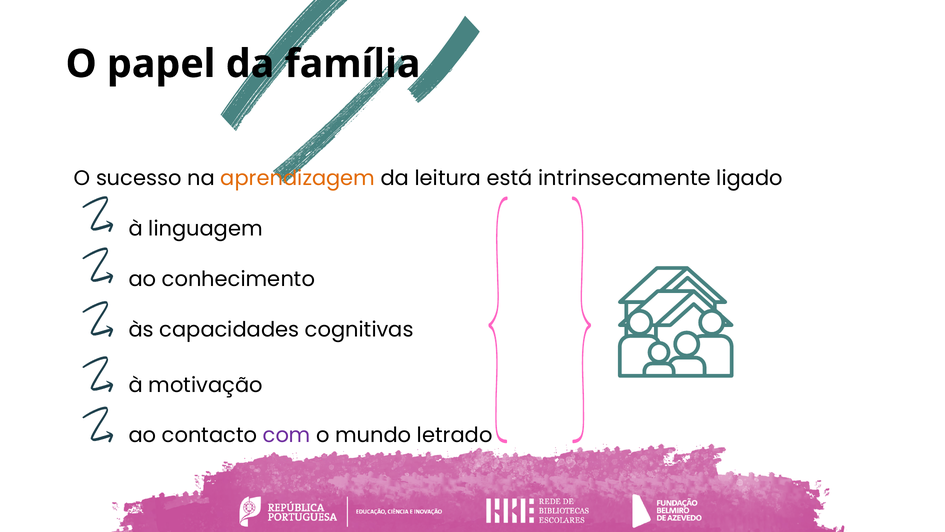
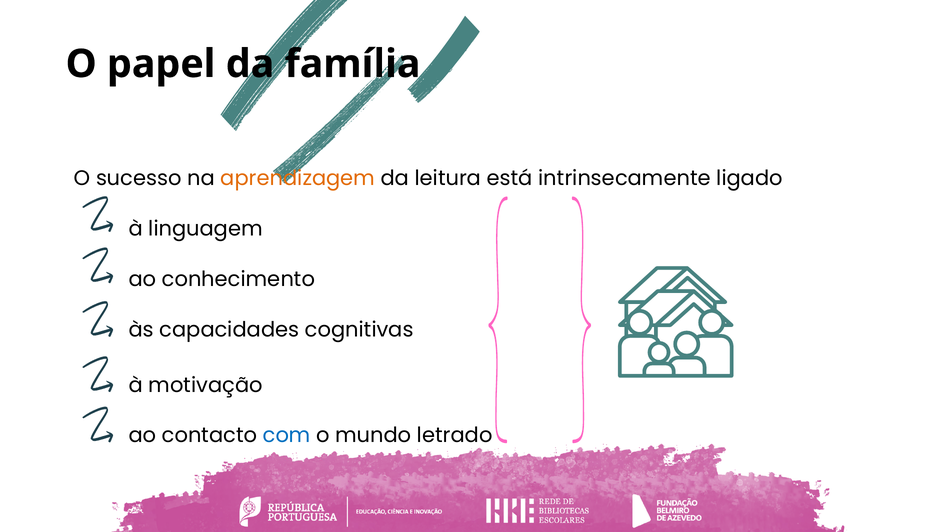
com colour: purple -> blue (287, 435)
